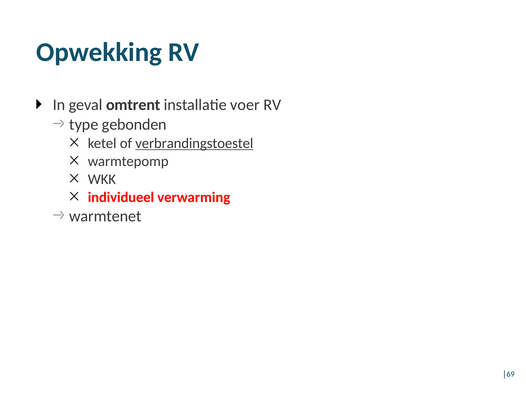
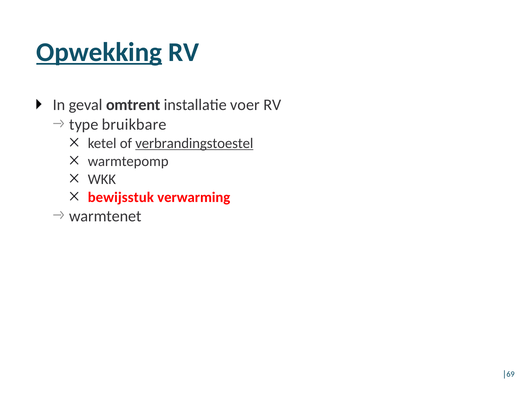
Opwekking underline: none -> present (99, 52)
gebonden: gebonden -> bruikbare (134, 124)
individueel: individueel -> bewijsstuk (121, 197)
